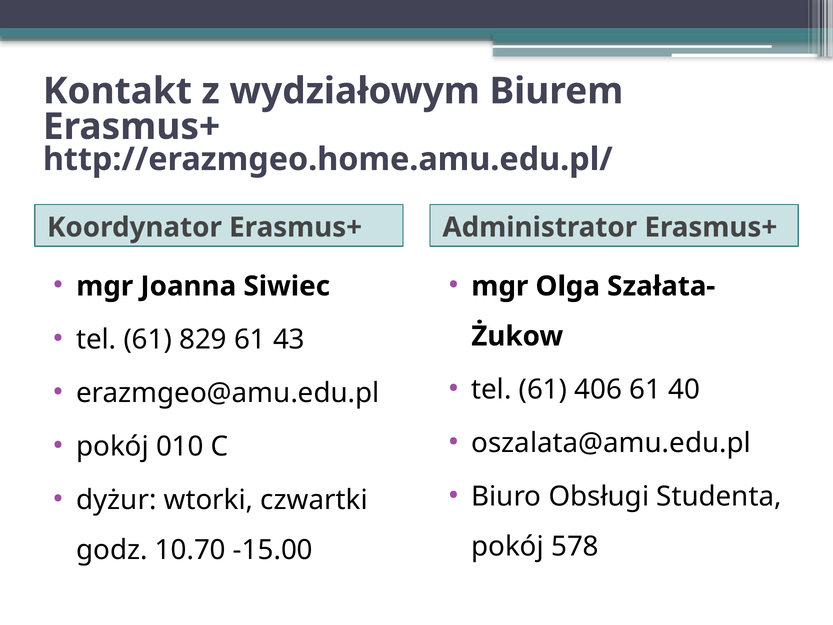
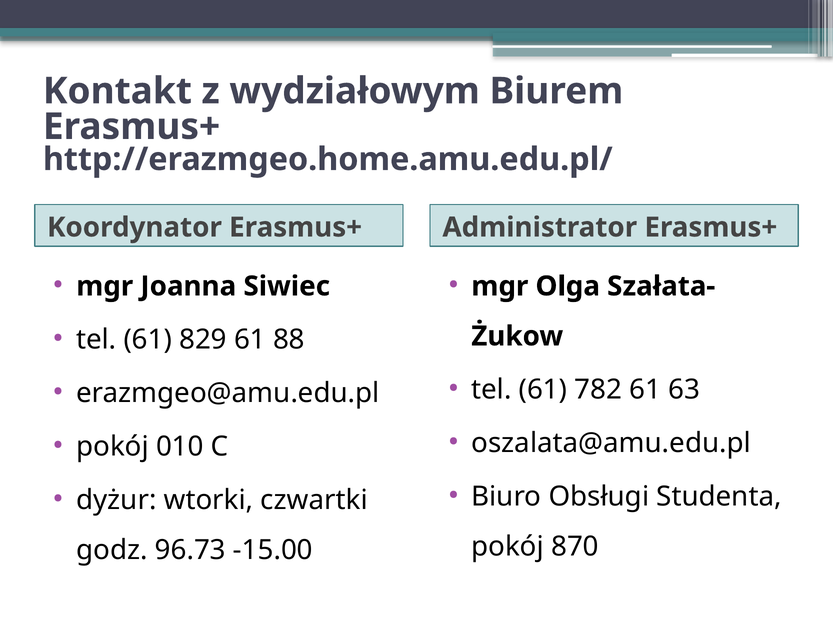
43: 43 -> 88 (289, 340)
406: 406 -> 782 (598, 390)
40: 40 -> 63 (684, 390)
578: 578 -> 870 (575, 546)
10.70: 10.70 -> 96.73 (190, 550)
